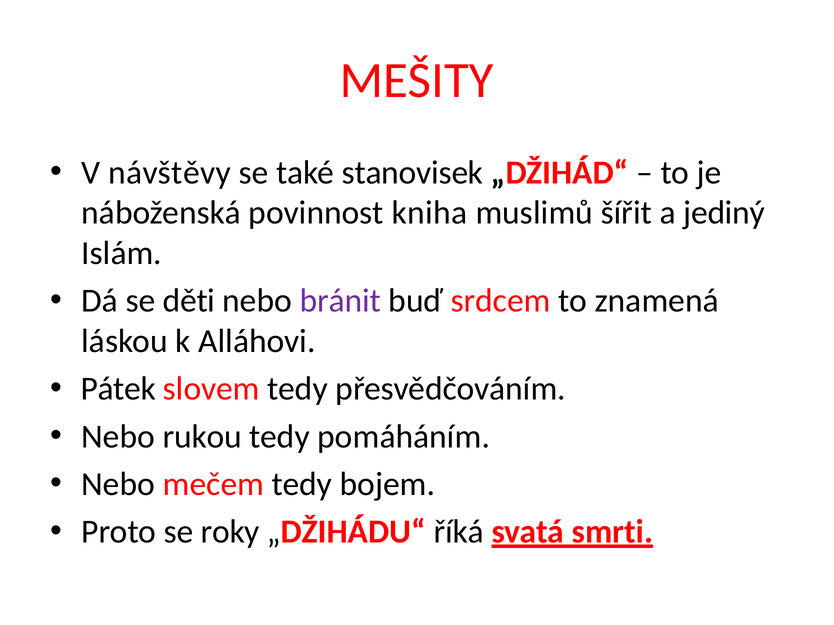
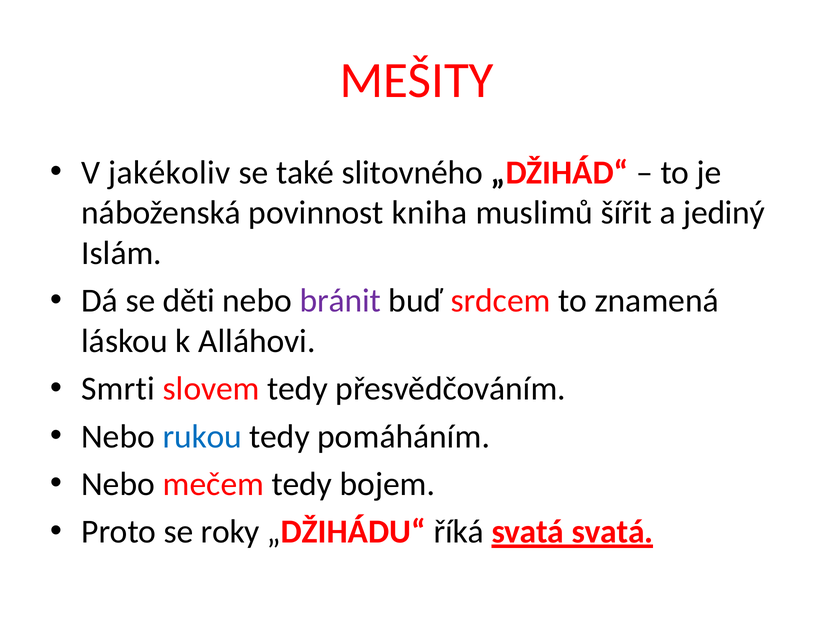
návštěvy: návštěvy -> jakékoliv (169, 173)
stanovisek: stanovisek -> slitovného (412, 173)
Pátek: Pátek -> Smrti (118, 389)
rukou colour: black -> blue (202, 437)
svatá smrti: smrti -> svatá (613, 532)
